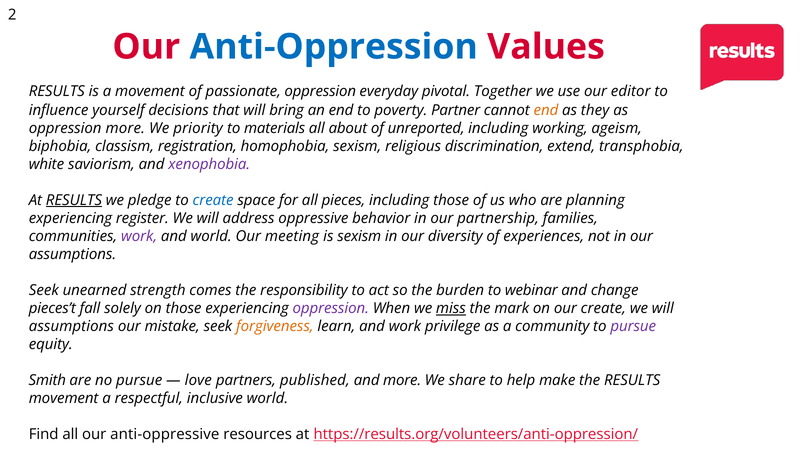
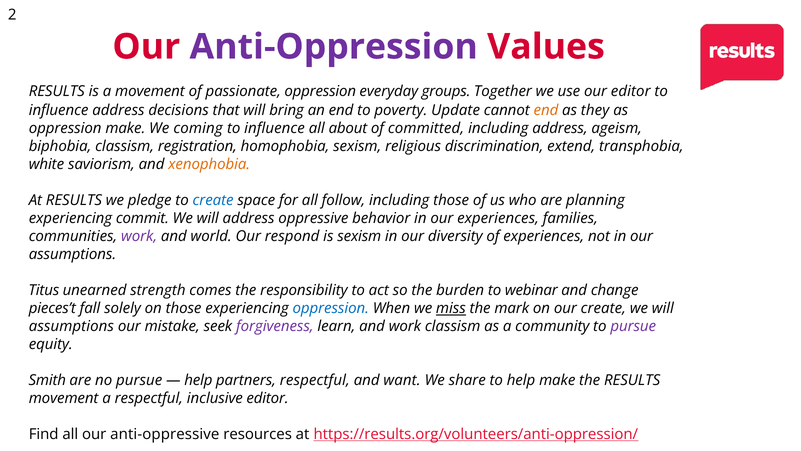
Anti-Oppression colour: blue -> purple (334, 47)
pivotal: pivotal -> groups (446, 91)
influence yourself: yourself -> address (118, 110)
Partner: Partner -> Update (456, 110)
oppression more: more -> make (125, 128)
priority: priority -> coming (198, 128)
materials: materials -> influence (274, 128)
unreported: unreported -> committed (426, 128)
including working: working -> address (560, 128)
xenophobia colour: purple -> orange (209, 164)
RESULTS underline: present -> none (74, 200)
pieces: pieces -> follow (343, 200)
register: register -> commit (142, 218)
our partnership: partnership -> experiences (498, 218)
meeting: meeting -> respond (292, 236)
Seek: Seek -> Titus (44, 290)
oppression colour: purple -> blue (331, 308)
forgiveness colour: orange -> purple (275, 326)
work privilege: privilege -> classism (453, 326)
love: love -> help (198, 380)
partners published: published -> respectful (315, 380)
and more: more -> want (402, 380)
inclusive world: world -> editor (267, 398)
